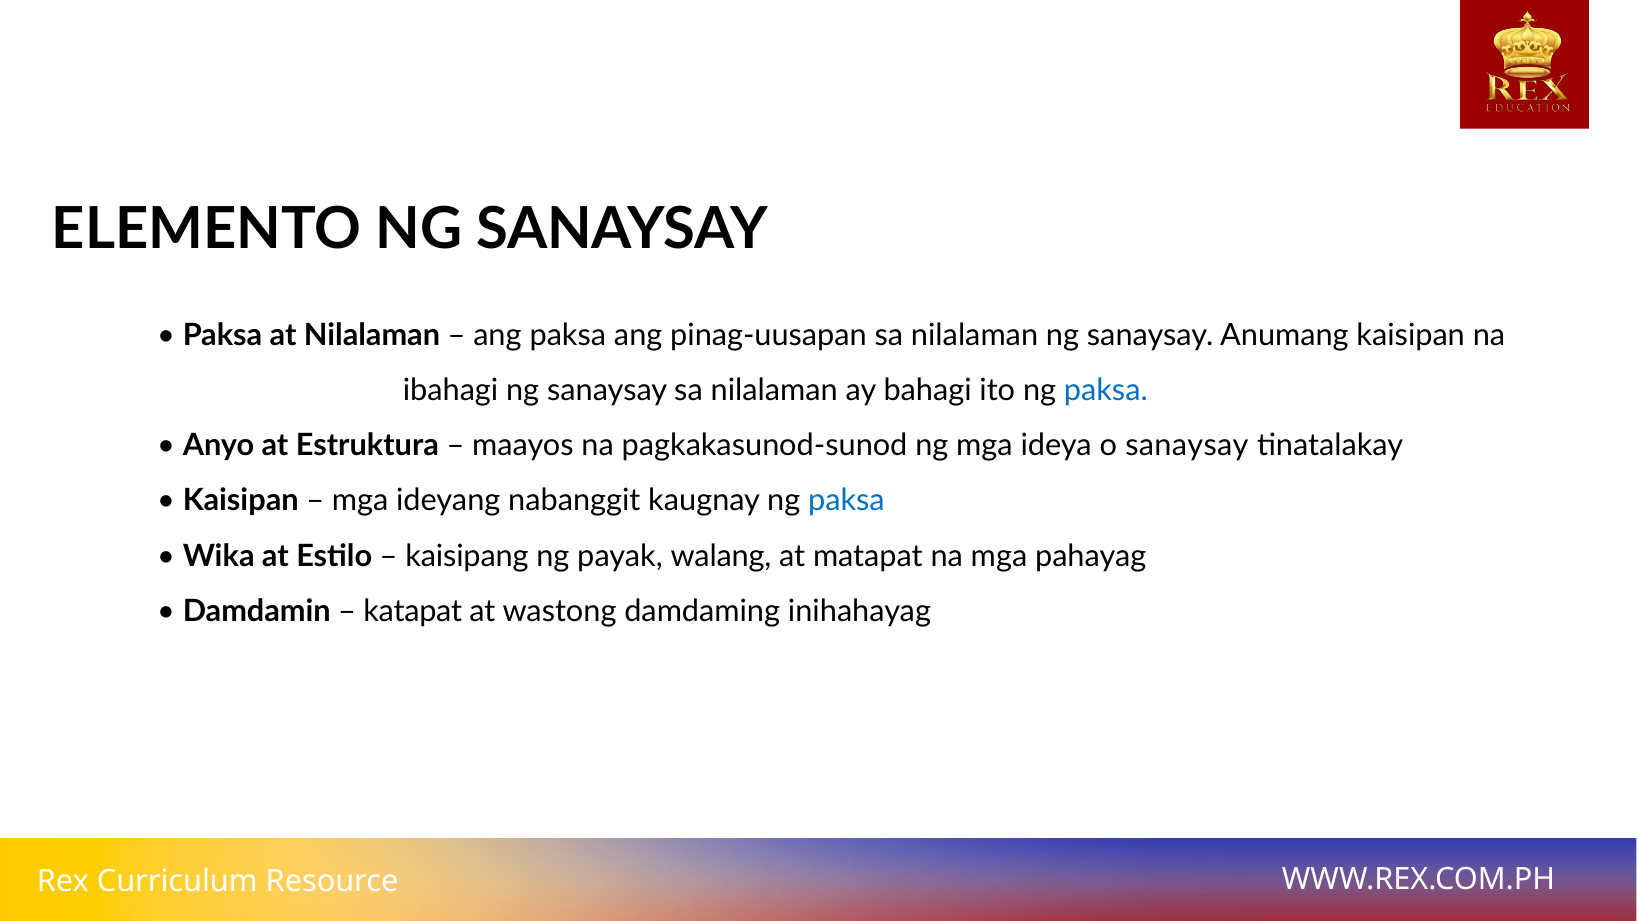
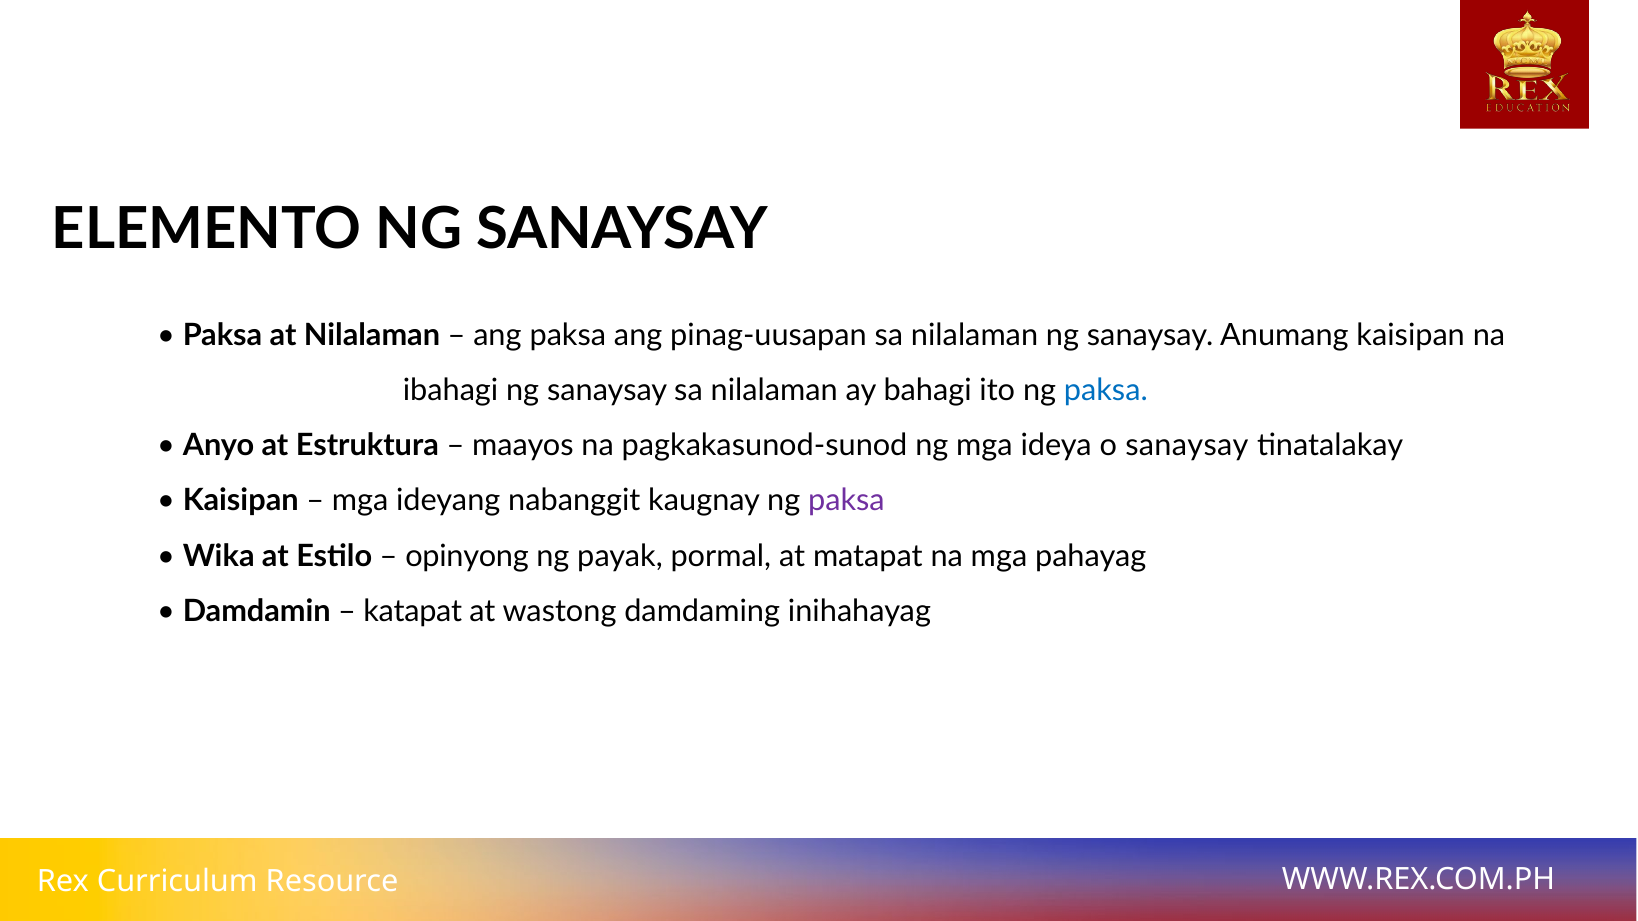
paksa colour: blue -> purple (846, 501)
kaisipang: kaisipang -> opinyong (467, 556)
walang: walang -> pormal (721, 556)
